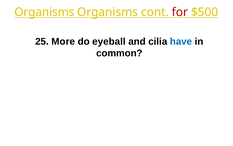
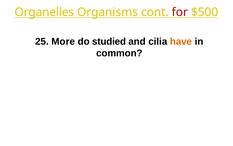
Organisms: Organisms -> Organelles (44, 12)
eyeball: eyeball -> studied (109, 41)
have colour: blue -> orange (181, 41)
